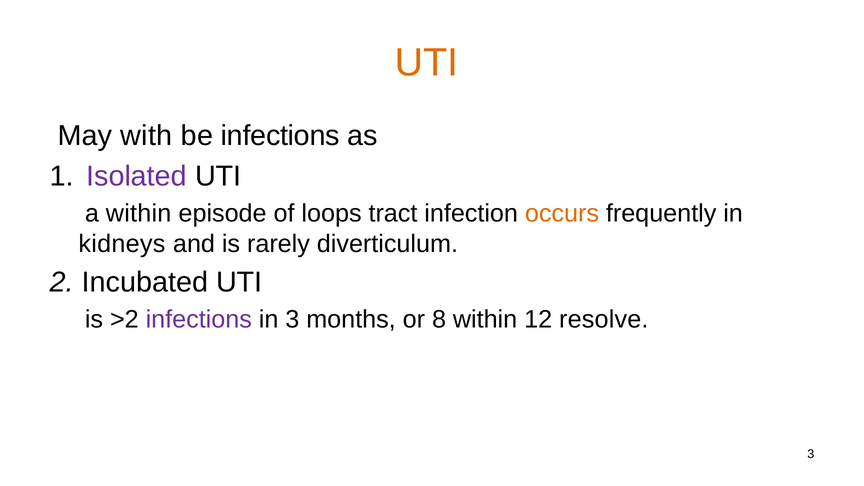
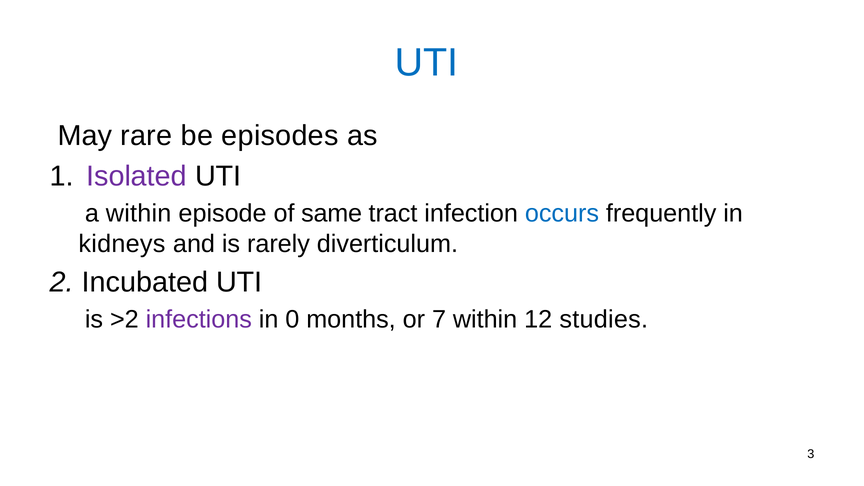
UTI colour: orange -> blue (426, 63)
with: with -> rare (146, 136)
be infections: infections -> episodes (280, 136)
loops: loops -> same (332, 213)
occurs colour: orange -> blue (562, 213)
in 3: 3 -> 0 (292, 319)
8: 8 -> 7 (439, 319)
resolve: resolve -> studies (604, 319)
